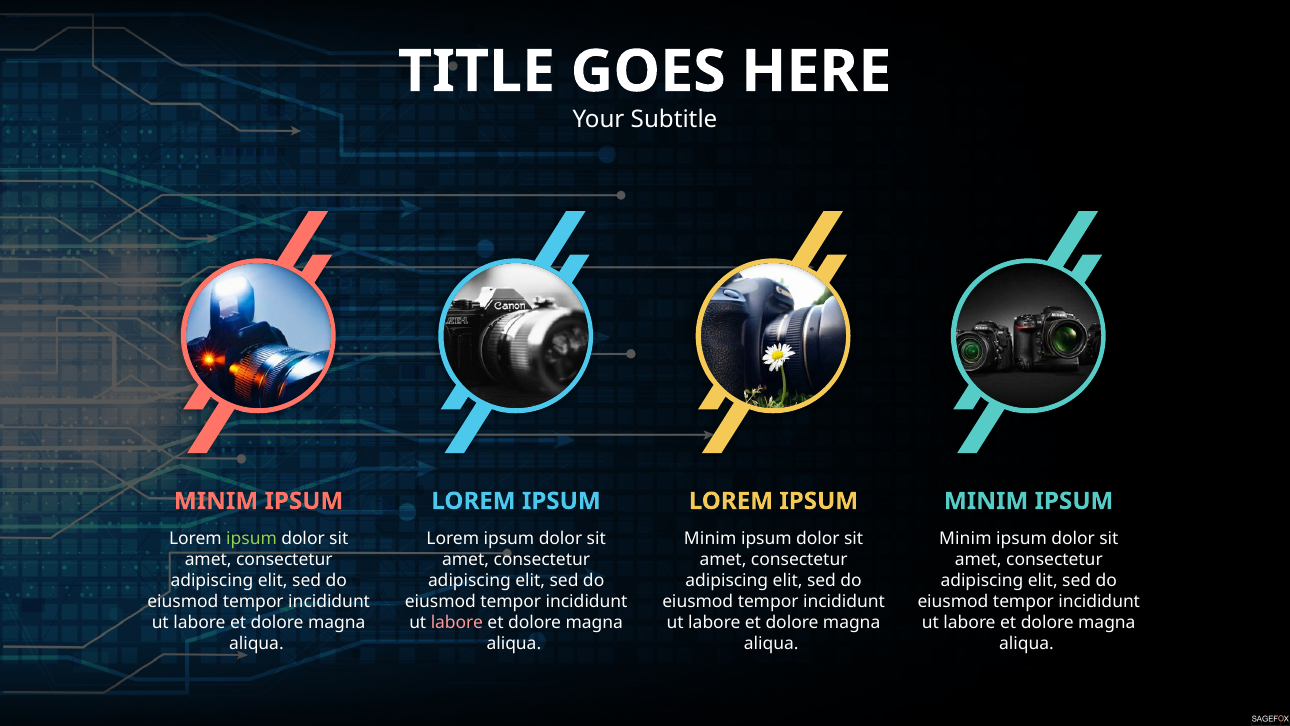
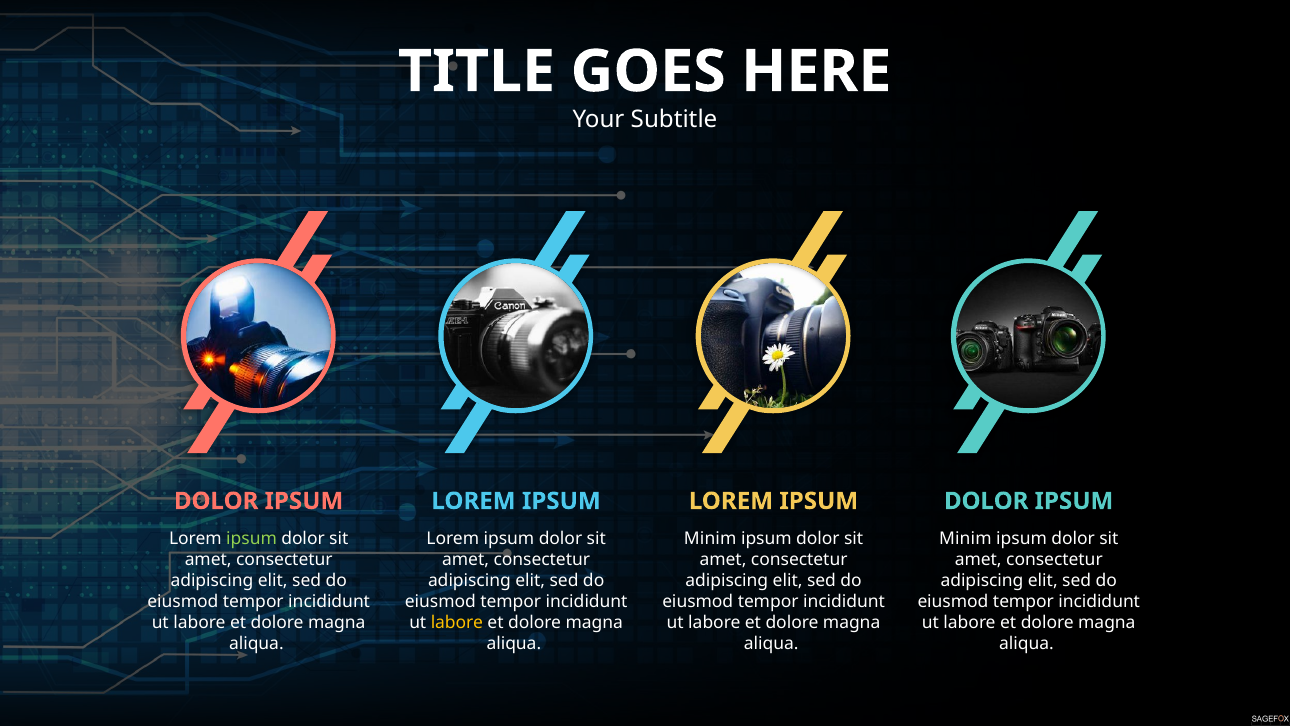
MINIM: MINIM -> DOLOR (216, 501)
MINIM: MINIM -> DOLOR (986, 501)
labore colour: pink -> yellow (457, 622)
